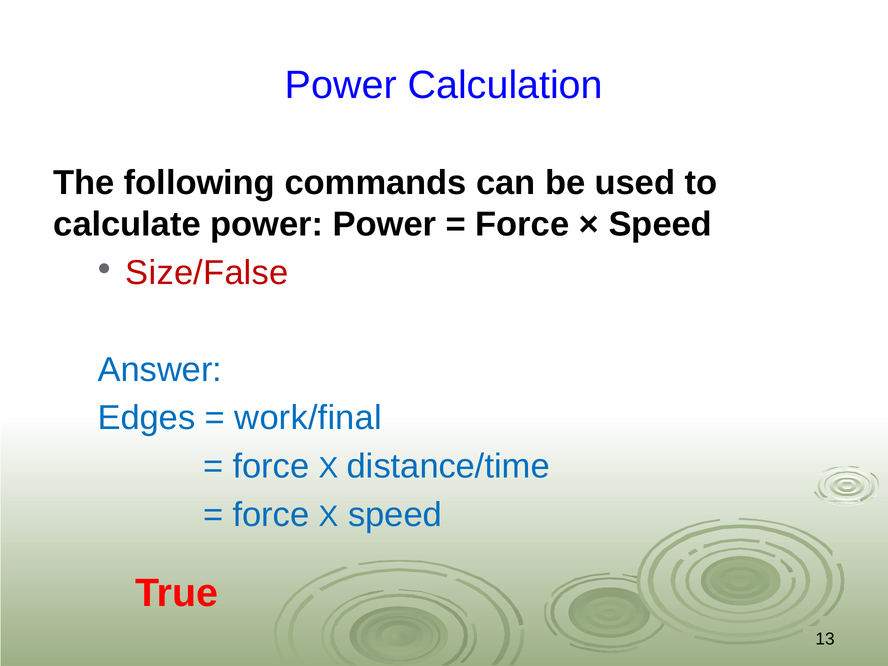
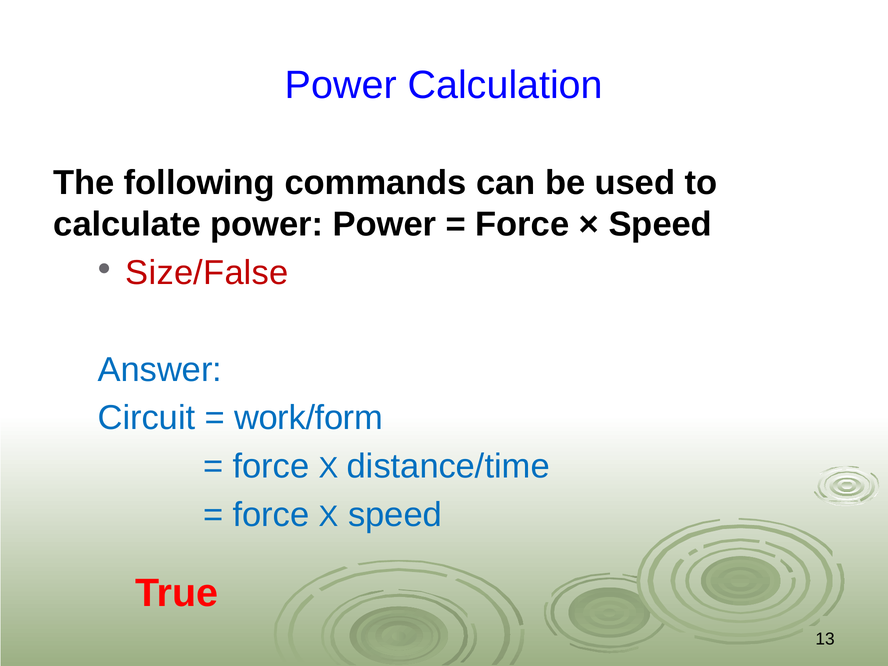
Edges: Edges -> Circuit (147, 418)
work/final: work/final -> work/form (308, 418)
